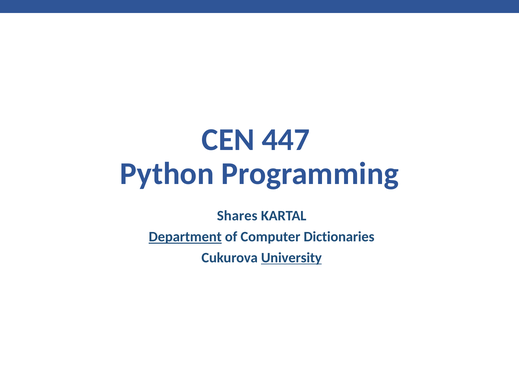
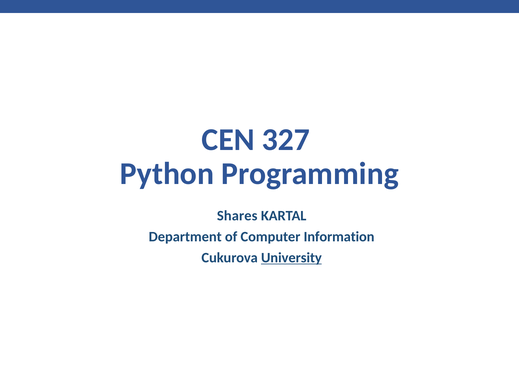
447: 447 -> 327 (286, 140)
Department underline: present -> none (185, 237)
Dictionaries: Dictionaries -> Information (339, 237)
